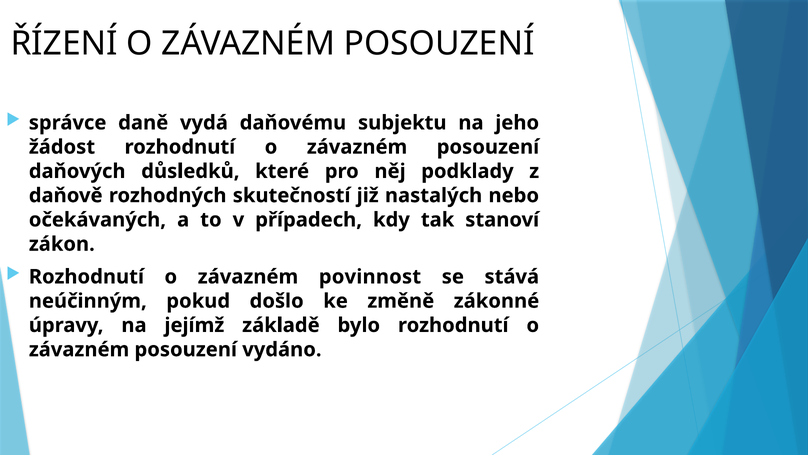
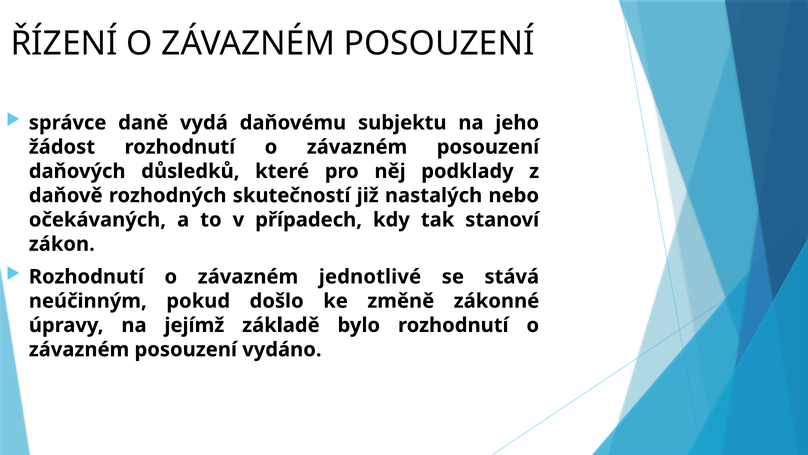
povinnost: povinnost -> jednotlivé (370, 276)
